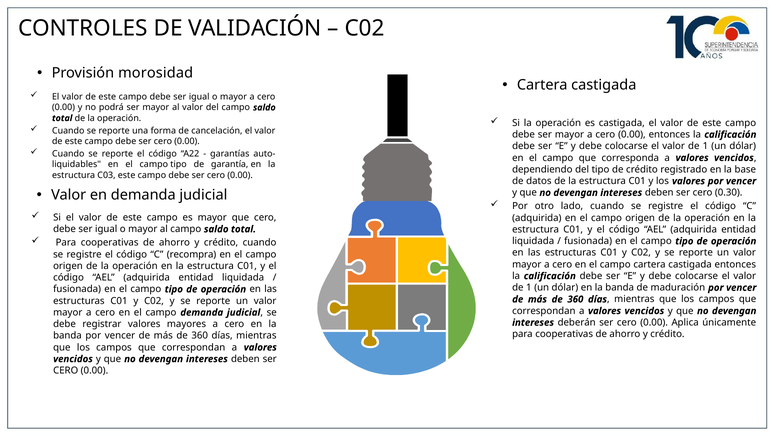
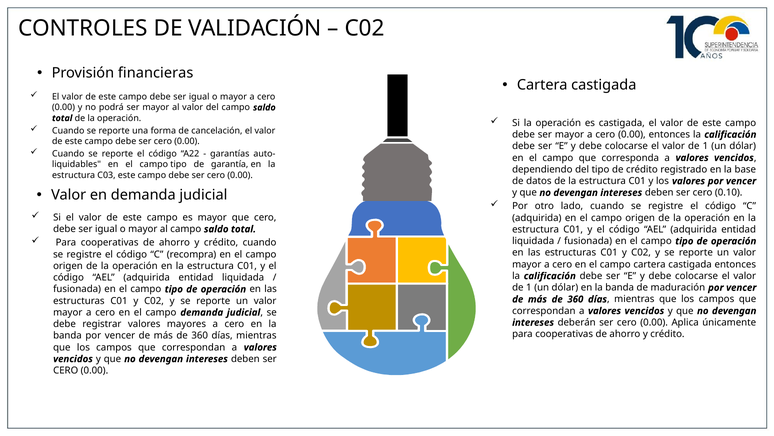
morosidad: morosidad -> financieras (156, 73)
0.30: 0.30 -> 0.10 (729, 192)
